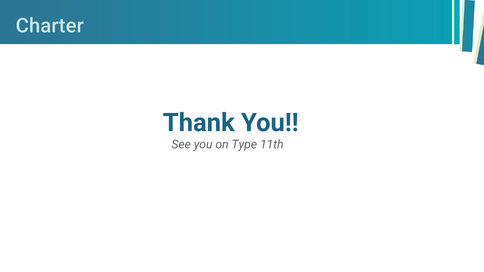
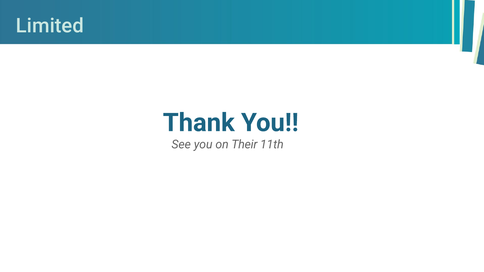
Charter: Charter -> Limited (50, 26)
Type: Type -> Their (244, 144)
